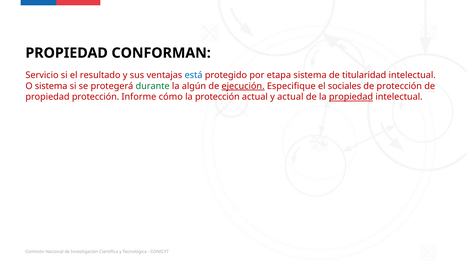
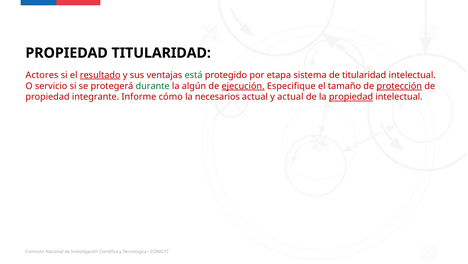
PROPIEDAD CONFORMAN: CONFORMAN -> TITULARIDAD (161, 53)
Servicio: Servicio -> Actores (42, 75)
resultado underline: none -> present (100, 75)
está colour: blue -> green (194, 75)
O sistema: sistema -> servicio (51, 86)
sociales: sociales -> tamaño (344, 86)
protección underline: none -> present (399, 86)
propiedad protección: protección -> integrante (96, 97)
la protección: protección -> necesarios (217, 97)
